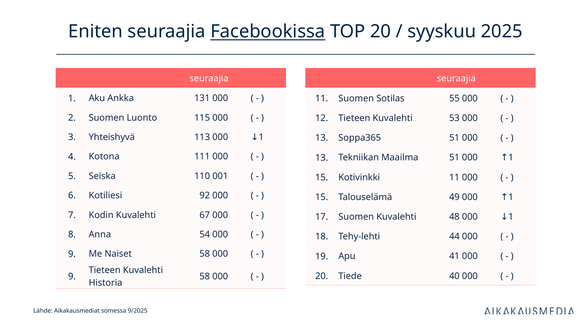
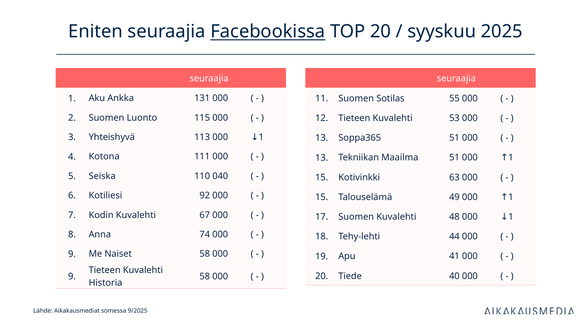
001: 001 -> 040 (220, 176)
Kotivinkki 11: 11 -> 63 (454, 177)
54: 54 -> 74 (205, 235)
